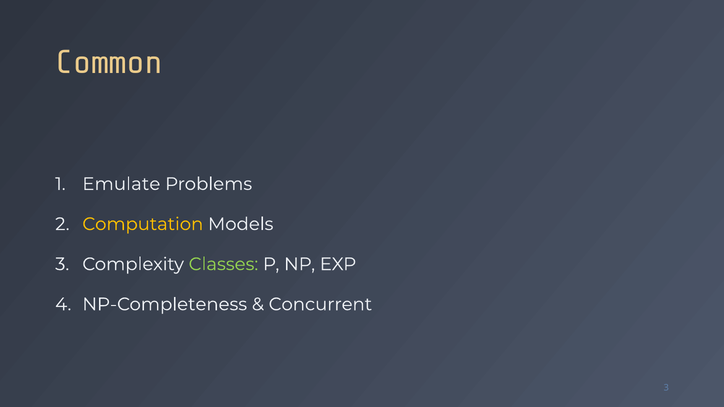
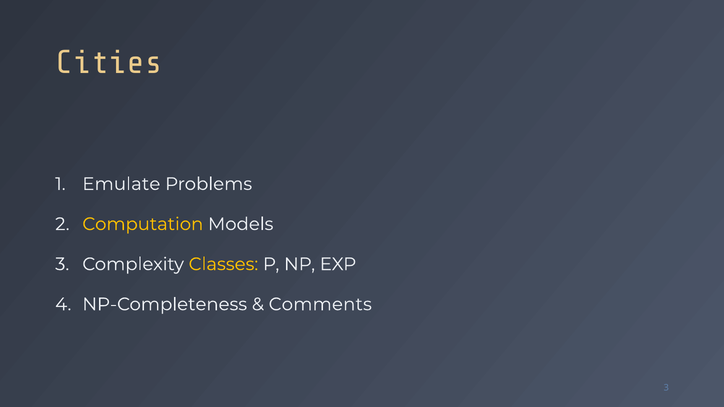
Common: Common -> Cities (109, 62)
Classes colour: light green -> yellow (223, 264)
Concurrent: Concurrent -> Comments (320, 304)
